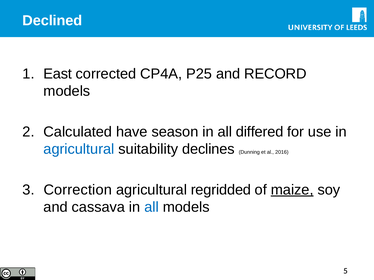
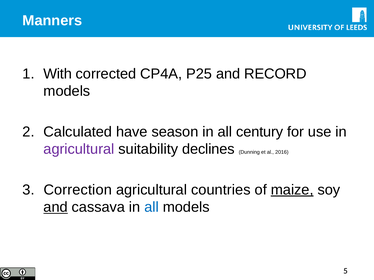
Declined: Declined -> Manners (52, 20)
East: East -> With (58, 74)
differed: differed -> century (260, 132)
agricultural colour: blue -> purple (79, 149)
regridded: regridded -> countries (221, 190)
and underline: none -> present (56, 208)
